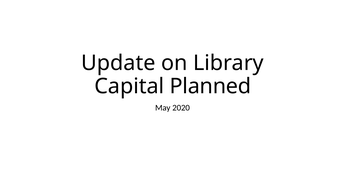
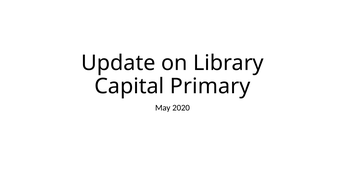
Planned: Planned -> Primary (210, 86)
